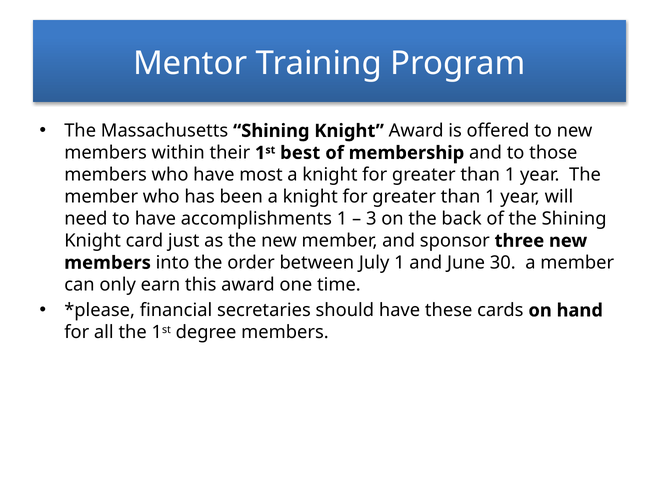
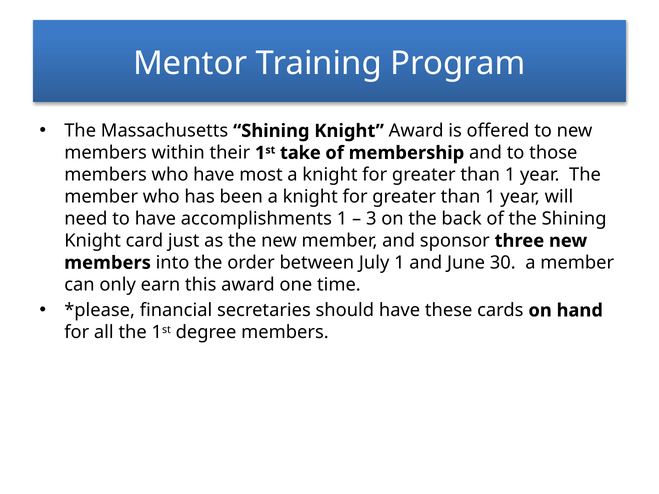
best: best -> take (300, 153)
